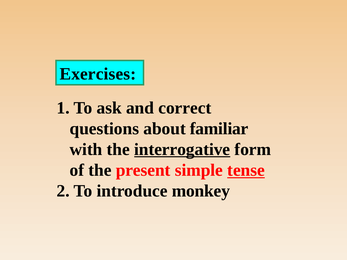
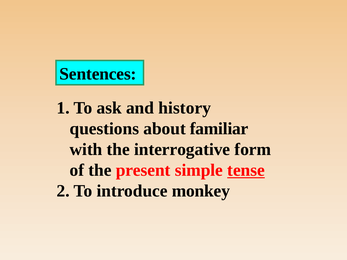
Exercises: Exercises -> Sentences (98, 74)
correct: correct -> history (185, 108)
interrogative underline: present -> none (182, 150)
